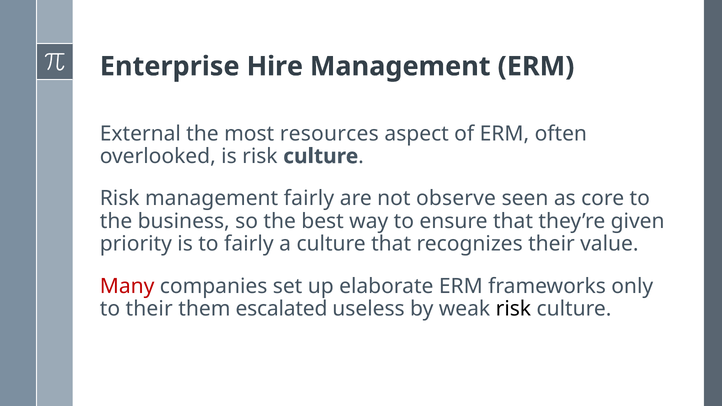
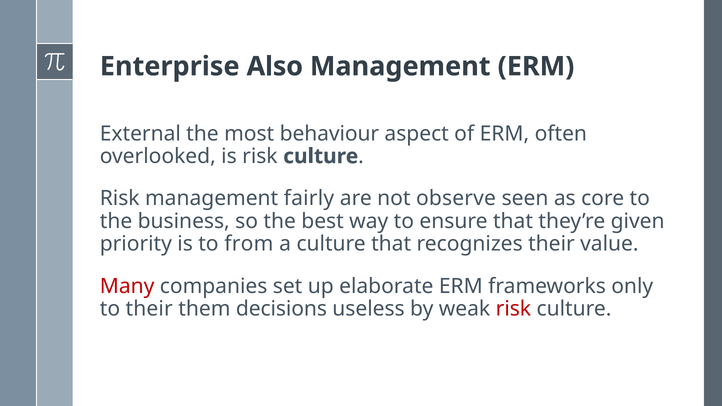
Hire: Hire -> Also (275, 66)
resources: resources -> behaviour (329, 134)
to fairly: fairly -> from (249, 244)
escalated: escalated -> decisions (281, 309)
risk colour: black -> red (513, 309)
